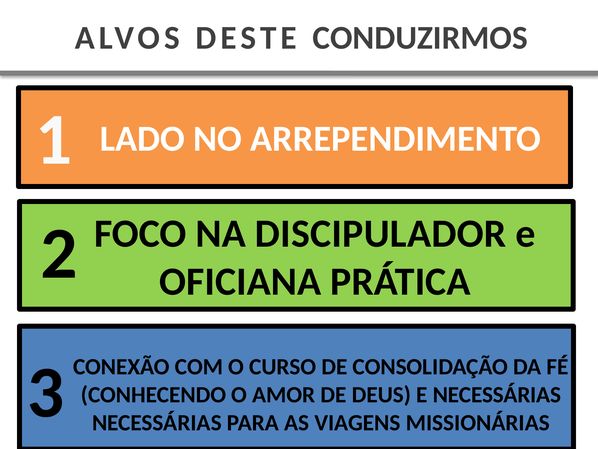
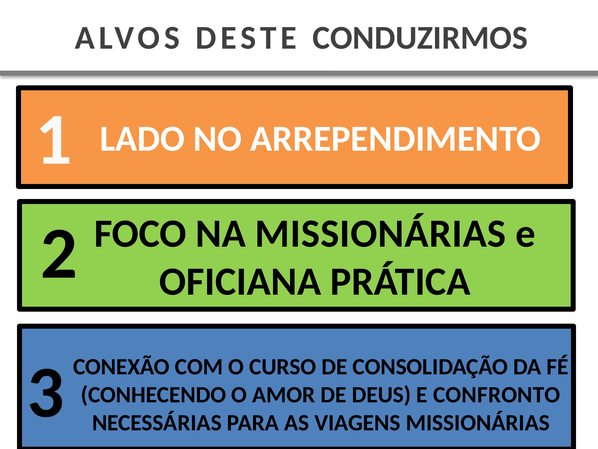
NA DISCIPULADOR: DISCIPULADOR -> MISSIONÁRIAS (381, 233)
E NECESSÁRIAS: NECESSÁRIAS -> CONFRONTO (497, 394)
